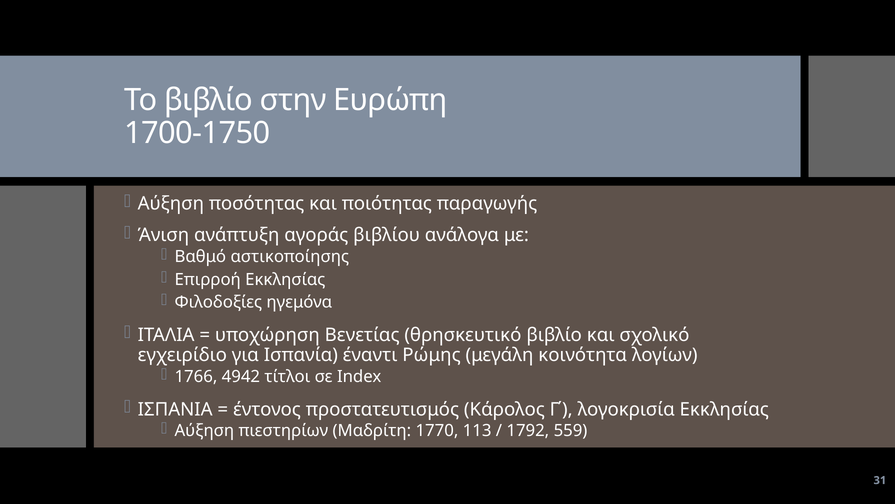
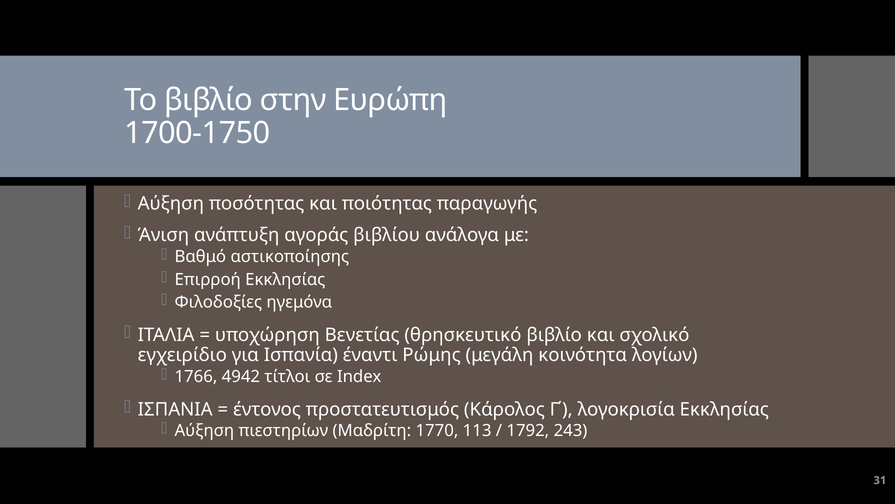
559: 559 -> 243 (571, 430)
